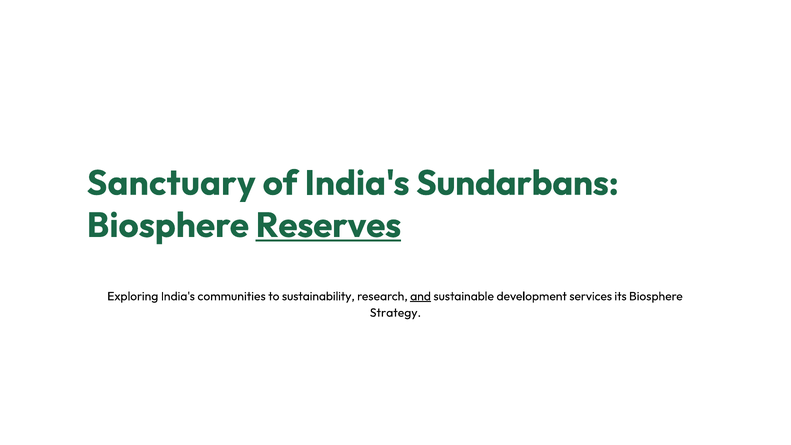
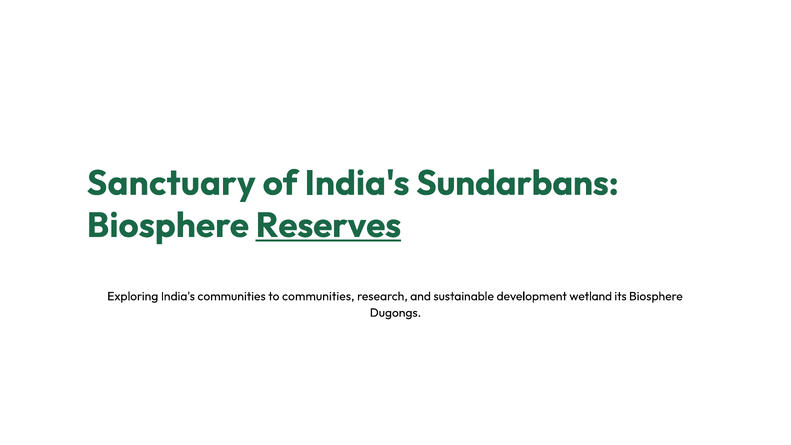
to sustainability: sustainability -> communities (318, 296)
and underline: present -> none (421, 296)
services: services -> wetland (591, 296)
Strategy: Strategy -> Dugongs (395, 313)
